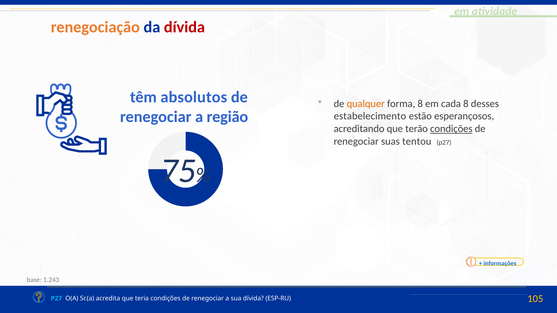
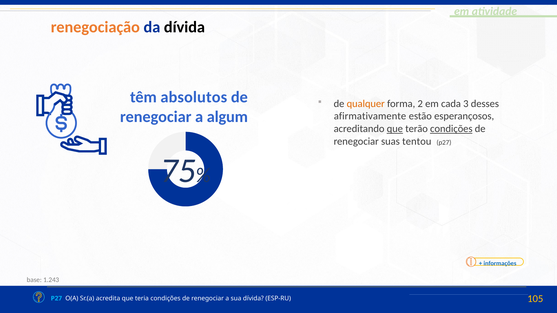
dívida colour: red -> black (184, 27)
forma 8: 8 -> 2 (420, 104)
cada 8: 8 -> 3 (466, 104)
região: região -> algum (227, 117)
estabelecimento: estabelecimento -> afirmativamente (370, 116)
que underline: none -> present (395, 129)
